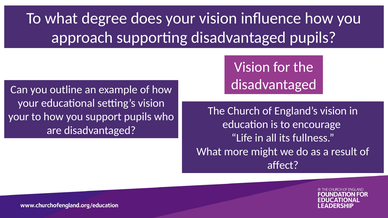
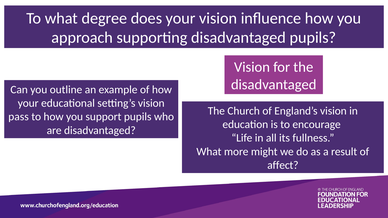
your: your -> pass (19, 117)
